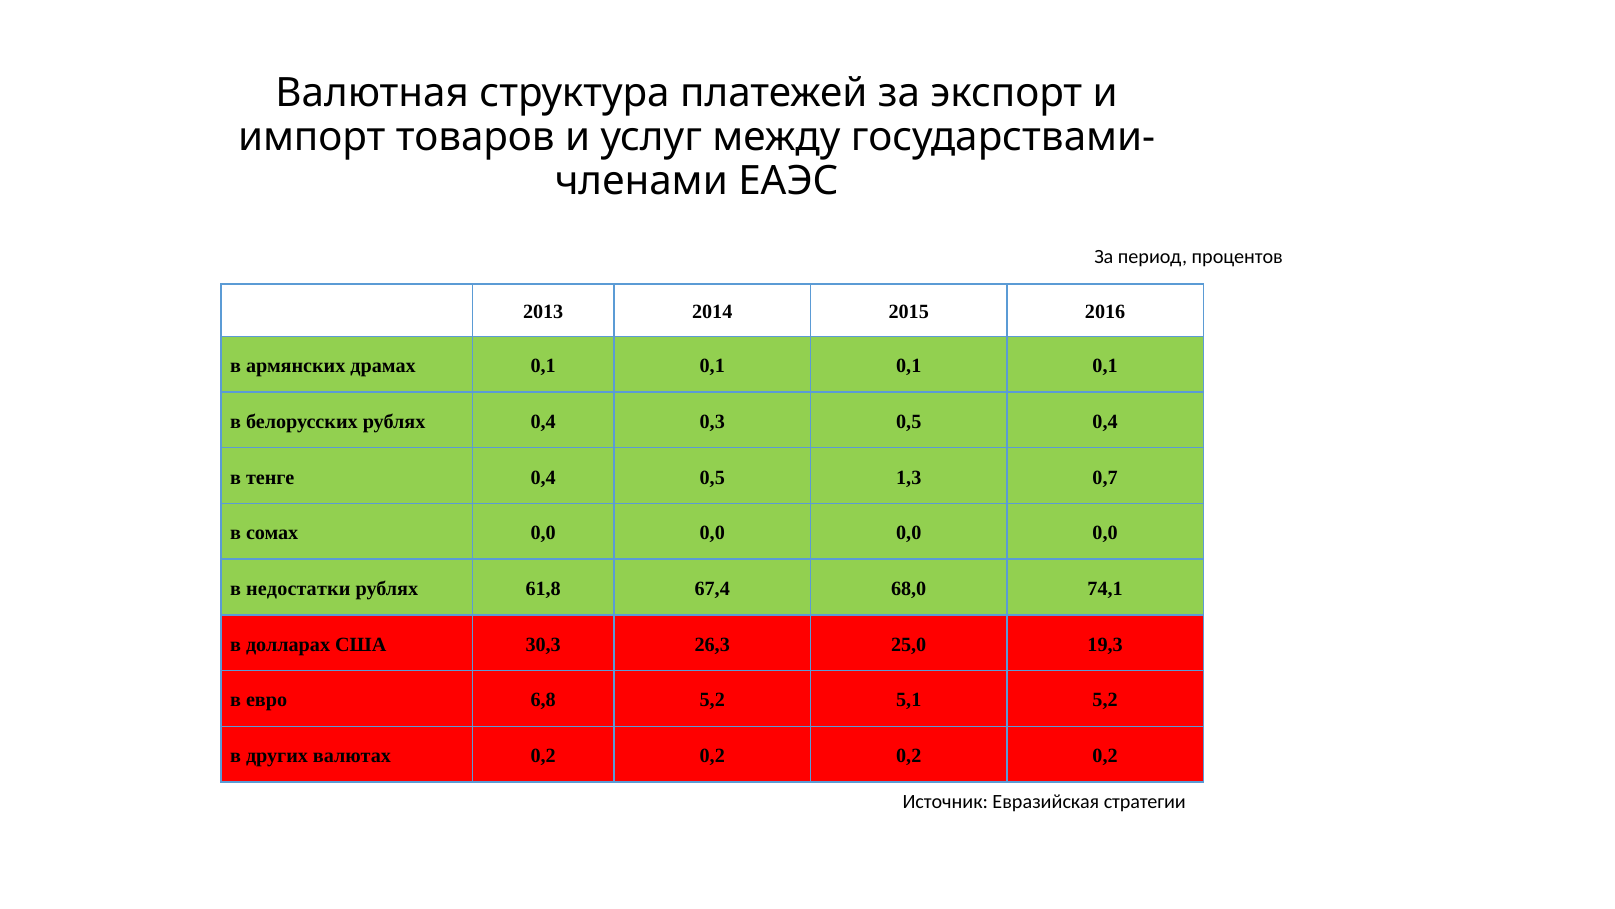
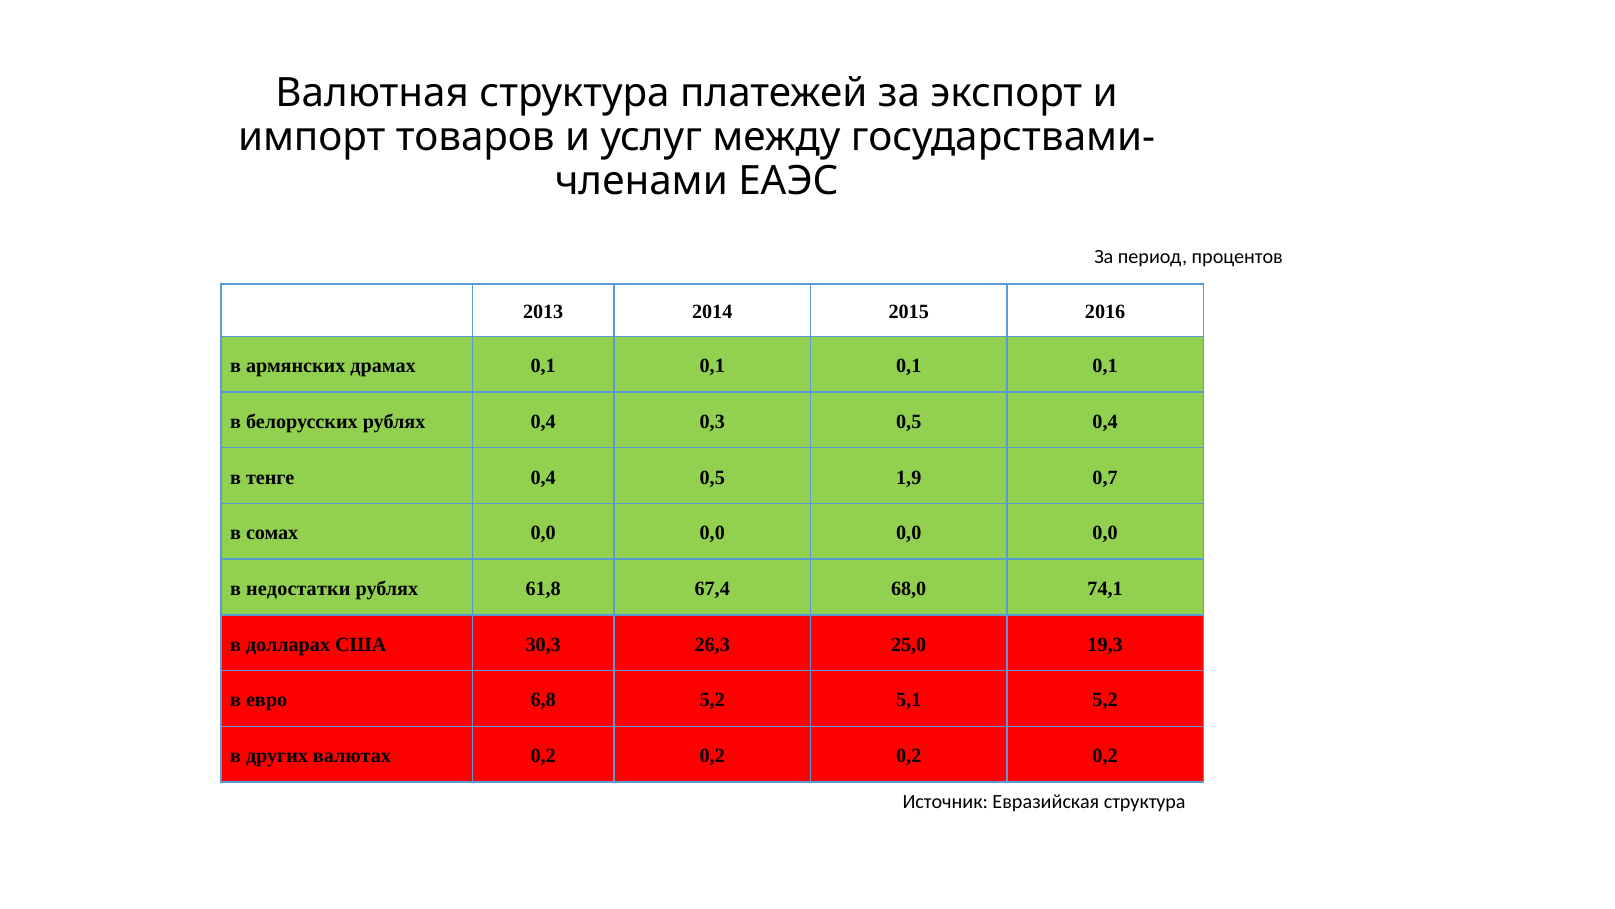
1,3: 1,3 -> 1,9 (909, 477)
Евразийская стратегии: стратегии -> структура (1145, 801)
